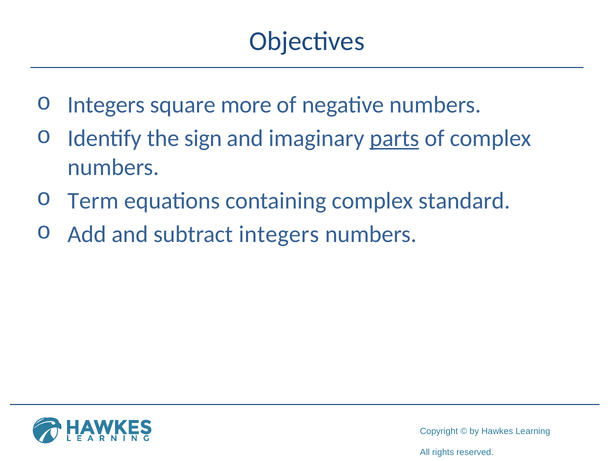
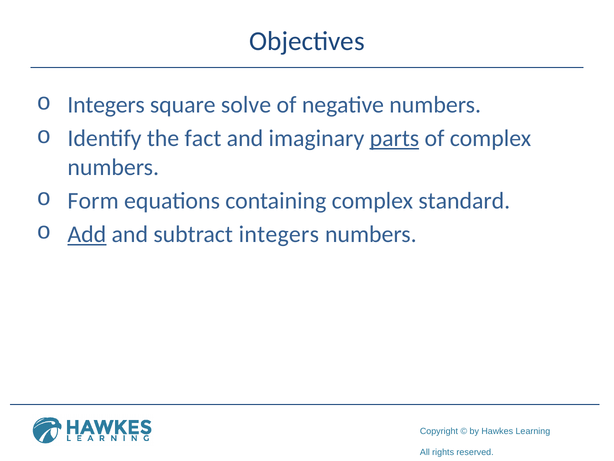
more: more -> solve (246, 105)
sign: sign -> fact (203, 138)
Term: Term -> Form (93, 201)
Add underline: none -> present (87, 234)
